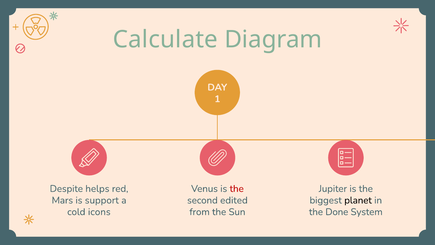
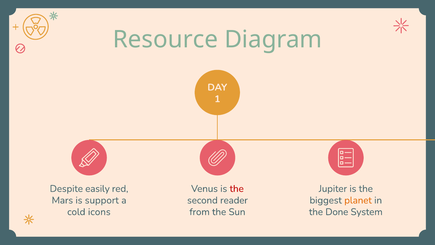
Calculate: Calculate -> Resource (165, 39)
helps: helps -> easily (97, 188)
edited: edited -> reader (234, 200)
planet colour: black -> orange (358, 200)
